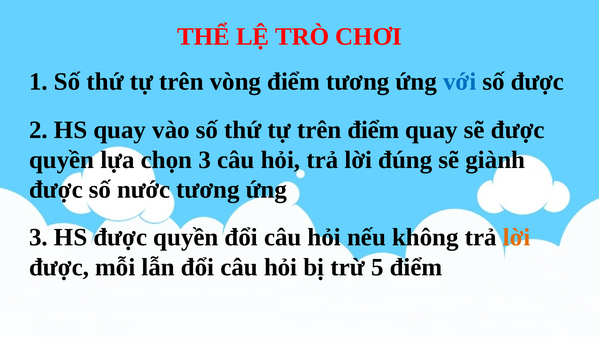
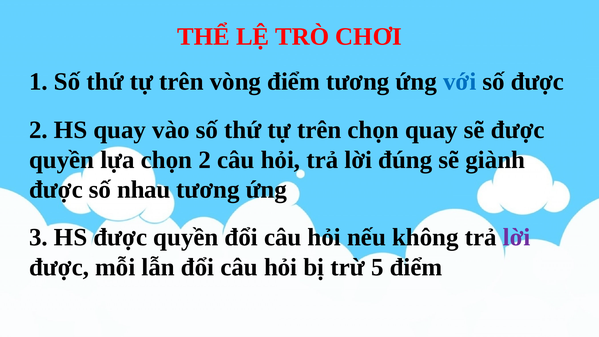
trên điểm: điểm -> chọn (373, 130)
chọn 3: 3 -> 2 (205, 160)
nước: nước -> nhau (144, 190)
lời colour: orange -> purple (517, 237)
